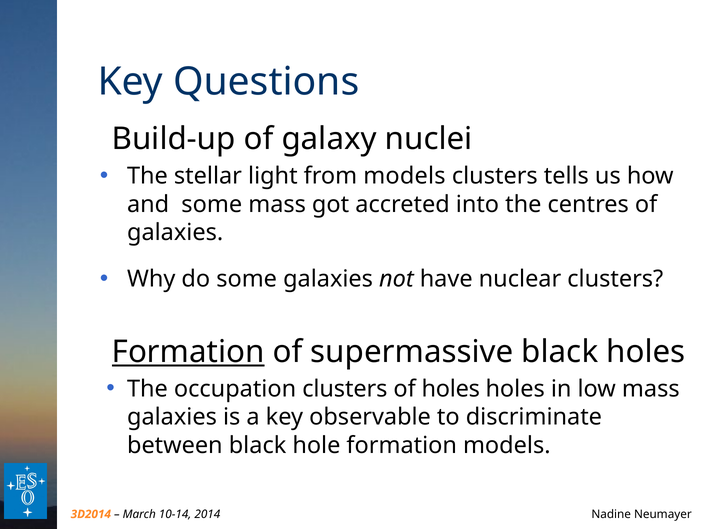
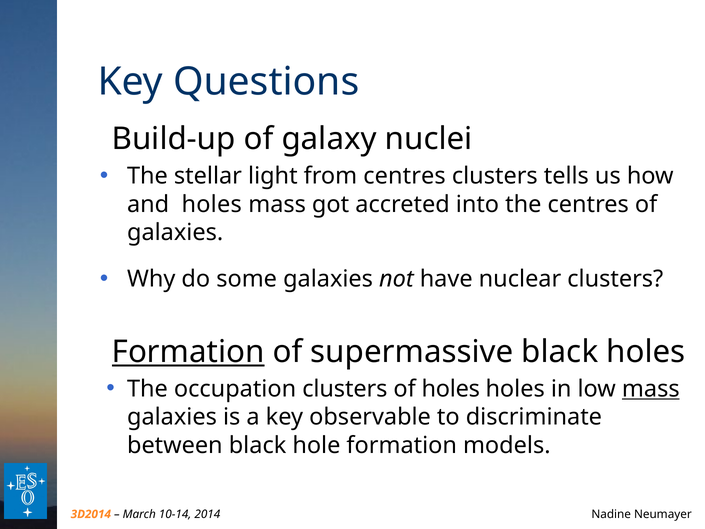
from models: models -> centres (404, 176)
and some: some -> holes (212, 204)
mass underline: none -> present (651, 389)
